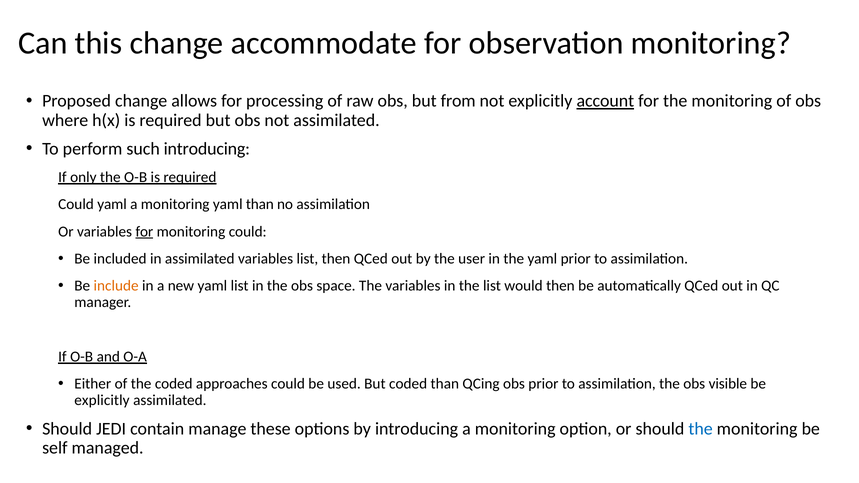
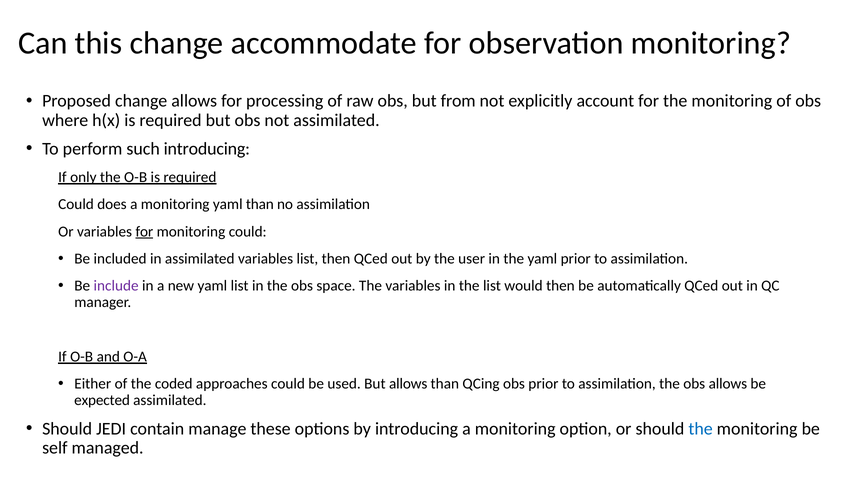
account underline: present -> none (605, 101)
Could yaml: yaml -> does (112, 204)
include colour: orange -> purple (116, 286)
But coded: coded -> allows (408, 384)
obs visible: visible -> allows (728, 384)
explicitly: explicitly -> expected (102, 400)
